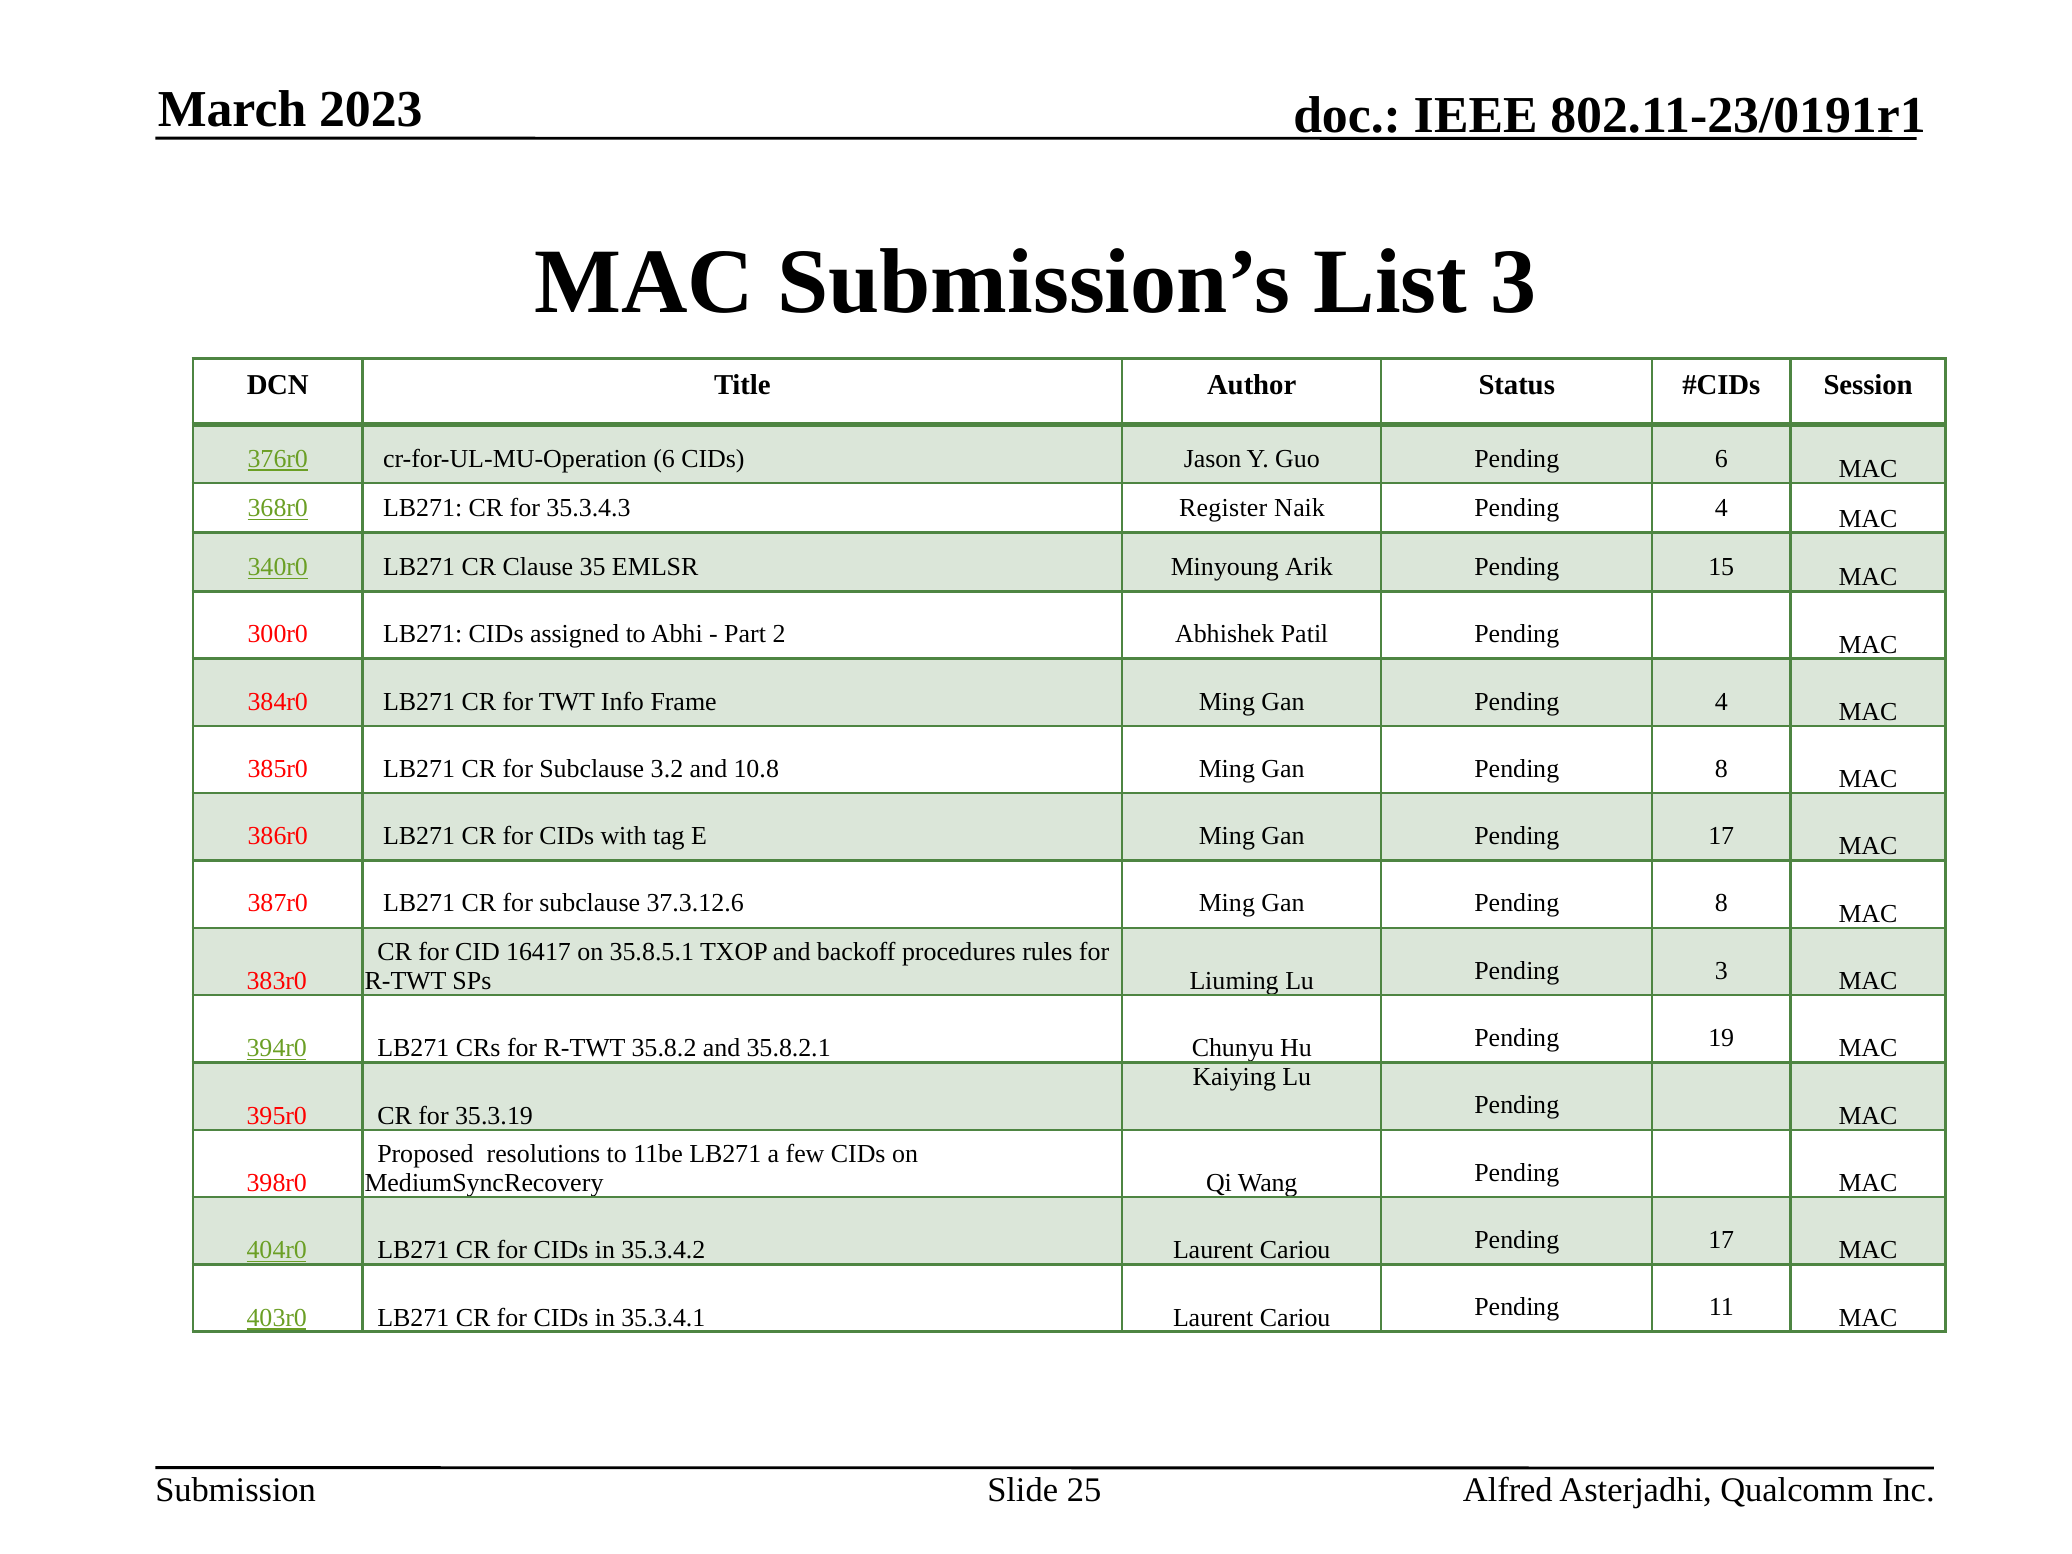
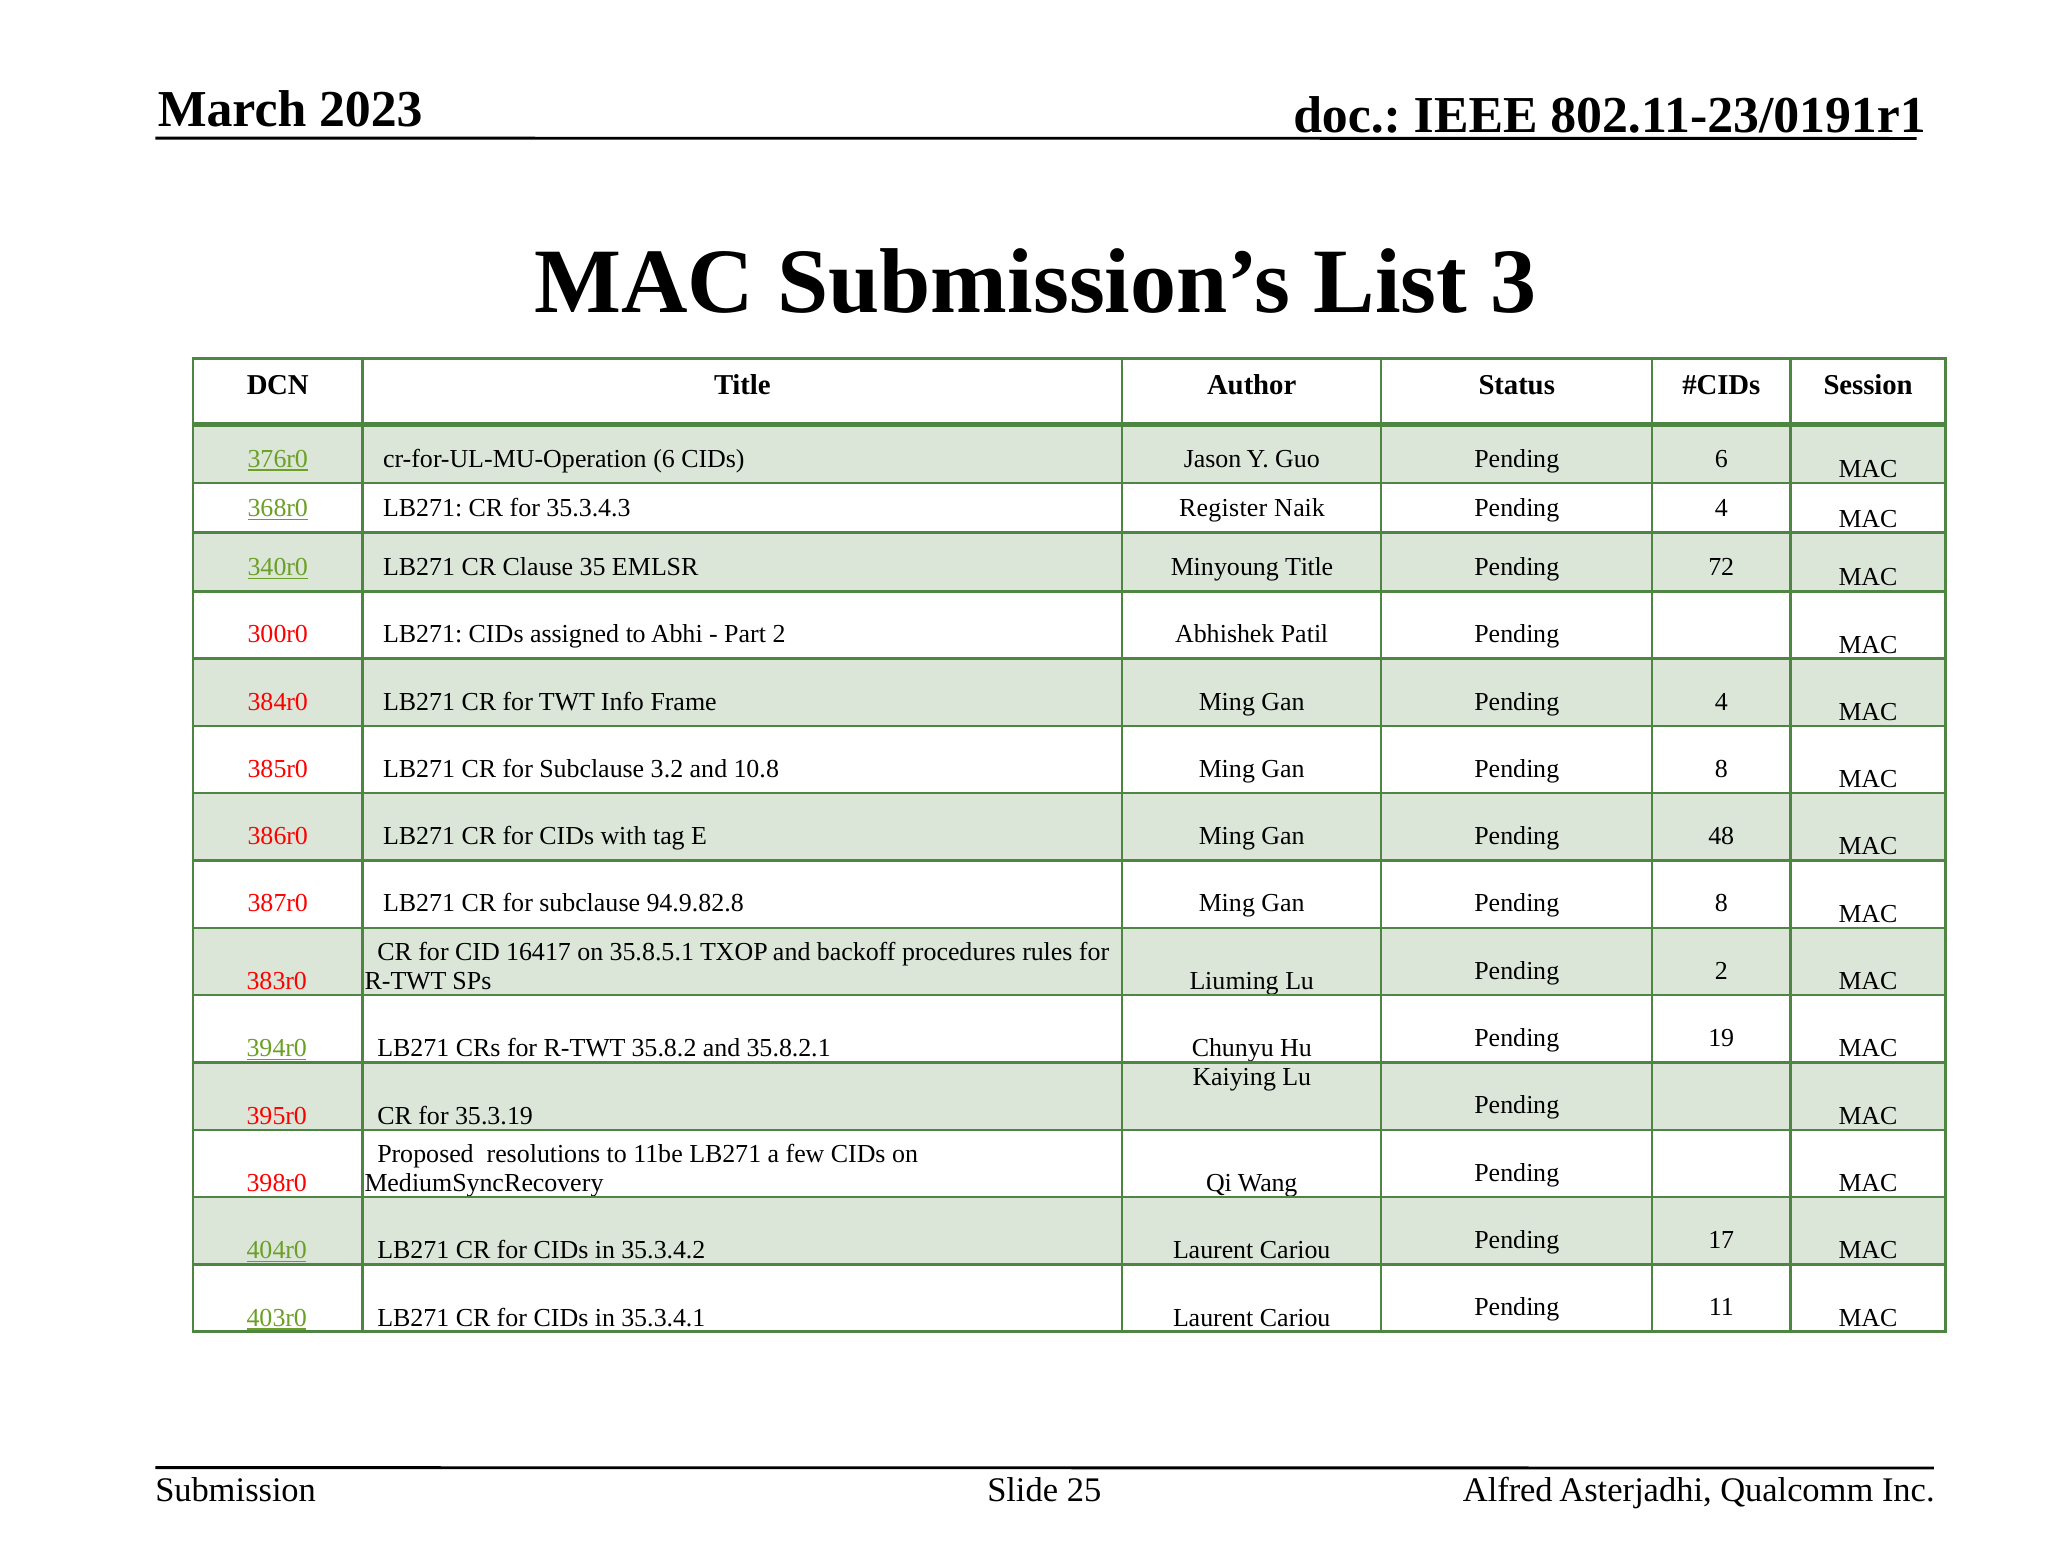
Minyoung Arik: Arik -> Title (1309, 567)
15: 15 -> 72 (1721, 567)
Gan Pending 17: 17 -> 48 (1721, 836)
37.3.12.6: 37.3.12.6 -> 94.9.82.8 (695, 903)
Pending 3: 3 -> 2 (1721, 971)
